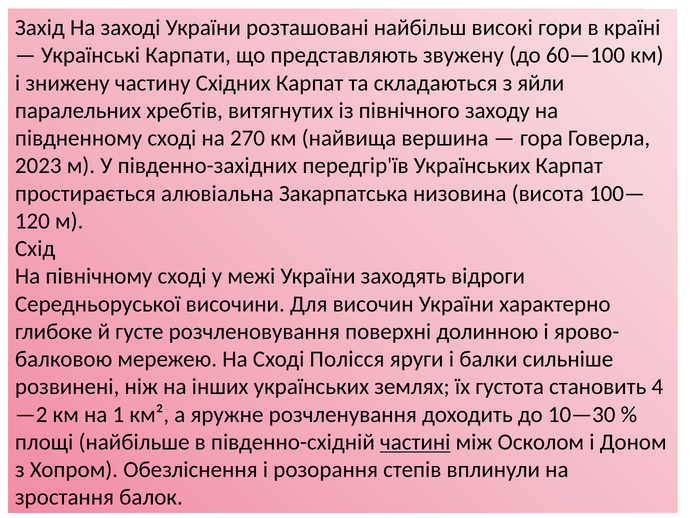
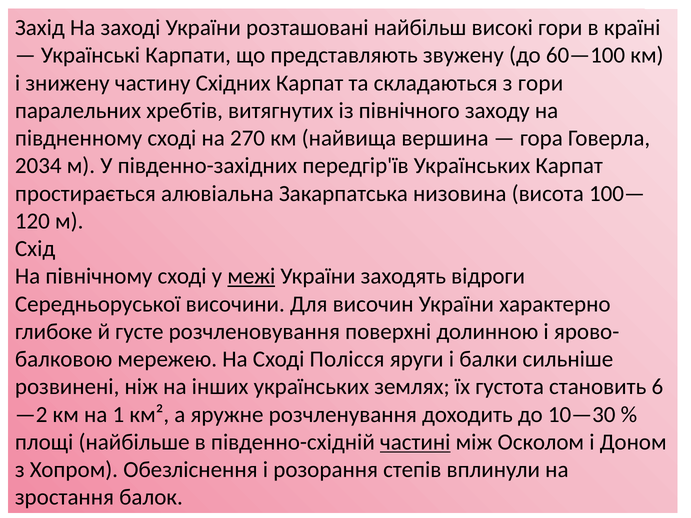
з яйли: яйли -> гори (541, 83)
2023: 2023 -> 2034 (38, 166)
межі underline: none -> present (251, 276)
4: 4 -> 6 (657, 387)
